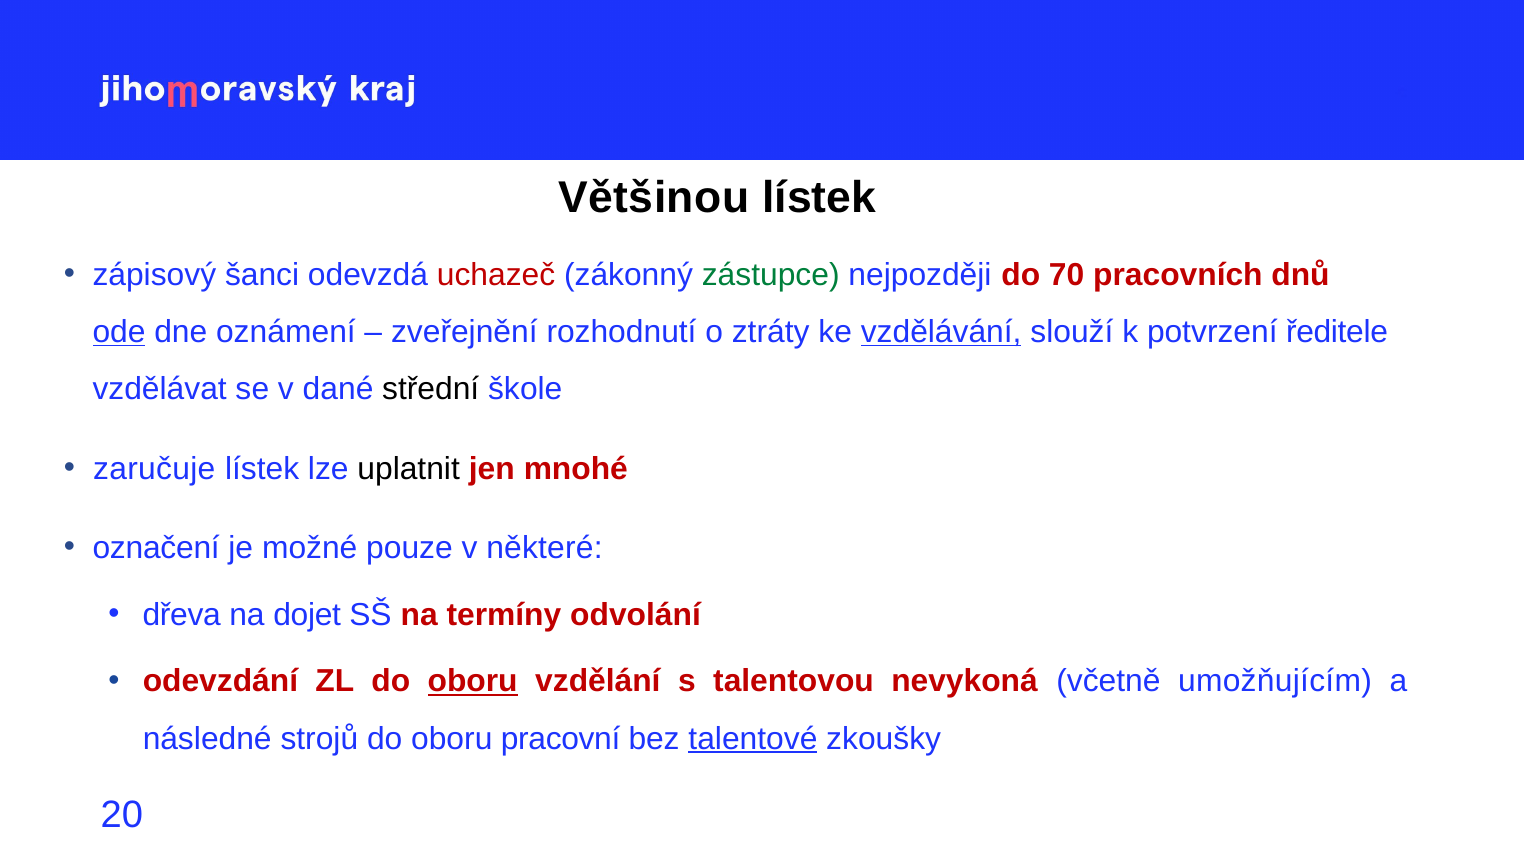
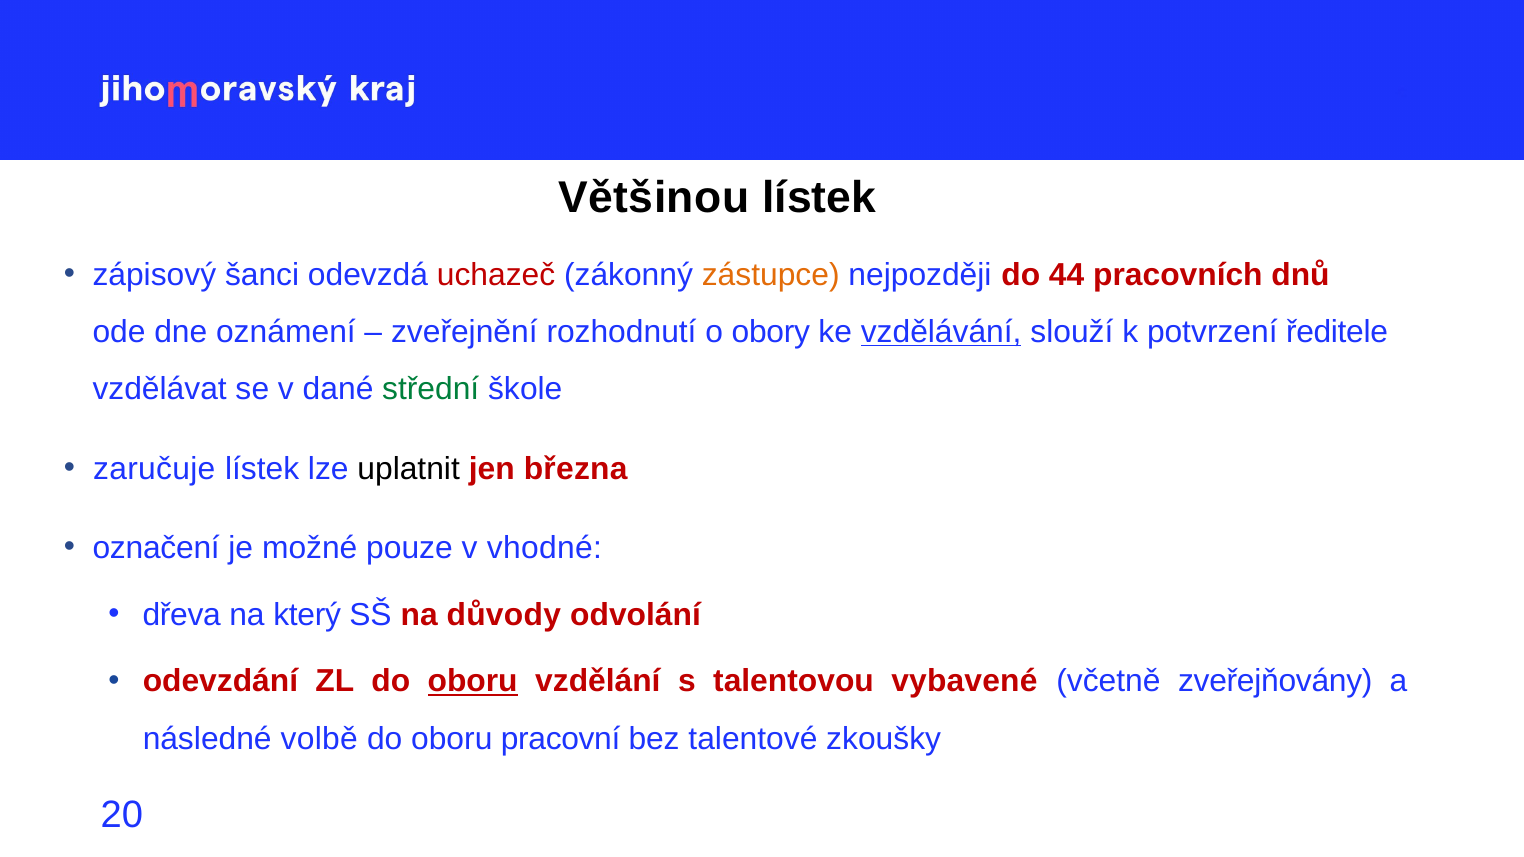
zástupce colour: green -> orange (771, 275)
70: 70 -> 44 (1067, 275)
ode underline: present -> none (119, 332)
ztráty: ztráty -> obory (771, 332)
střední colour: black -> green (431, 389)
mnohé: mnohé -> března (576, 469)
některé: některé -> vhodné (544, 548)
dojet: dojet -> který (307, 615)
termíny: termíny -> důvody (504, 615)
nevykoná: nevykoná -> vybavené (964, 682)
umožňujícím: umožňujícím -> zveřejňovány (1275, 682)
strojů: strojů -> volbě (319, 739)
talentové underline: present -> none (753, 739)
